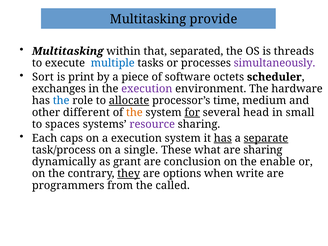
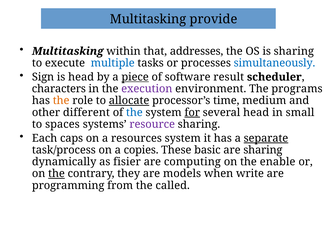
separated: separated -> addresses (197, 51)
is threads: threads -> sharing (294, 51)
simultaneously colour: purple -> blue (275, 63)
Sort: Sort -> Sign (43, 77)
is print: print -> head (81, 77)
piece underline: none -> present (135, 77)
octets: octets -> result (229, 77)
exchanges: exchanges -> characters (59, 89)
hardware: hardware -> programs (297, 89)
the colour: blue -> orange (61, 101)
the colour: orange -> blue (134, 112)
a execution: execution -> resources (136, 138)
has underline: present -> none (223, 138)
single: single -> copies (141, 150)
what: what -> basic (207, 150)
grant: grant -> fisier (127, 162)
conclusion: conclusion -> computing (192, 162)
the underline: none -> present (56, 174)
they underline: present -> none (129, 174)
options: options -> models (182, 174)
programmers: programmers -> programming (68, 185)
